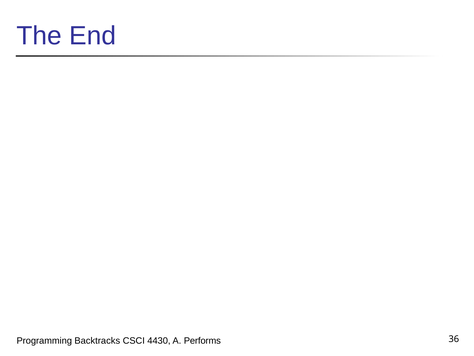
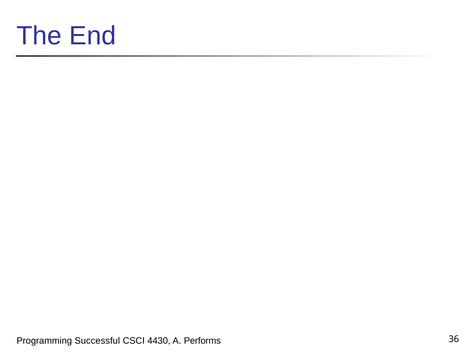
Backtracks: Backtracks -> Successful (97, 340)
